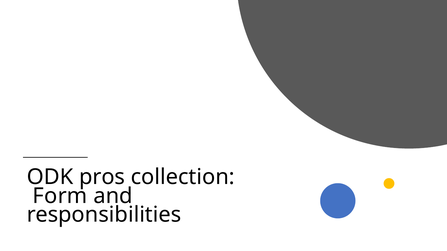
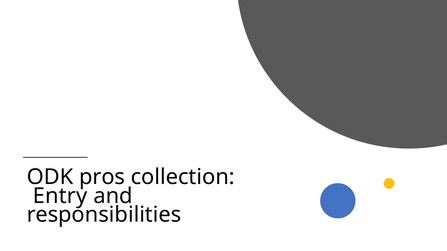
Form: Form -> Entry (60, 196)
